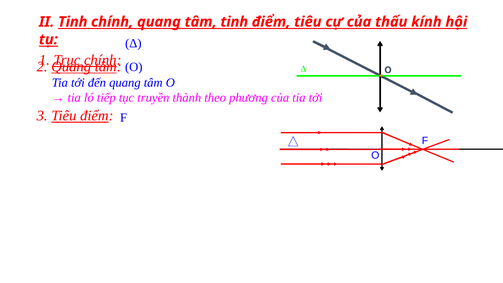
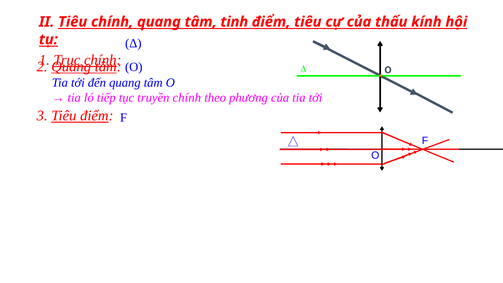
II Tinh: Tinh -> Tiêu (73, 22)
truyền thành: thành -> chính (187, 98)
